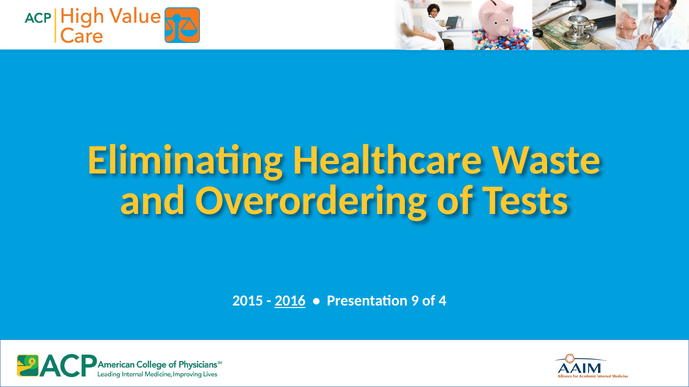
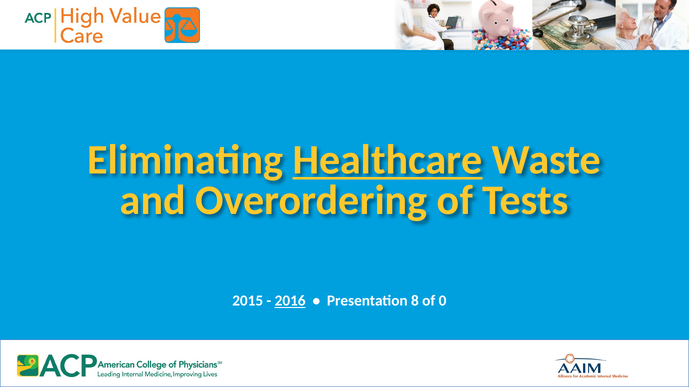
Healthcare underline: none -> present (388, 160)
9: 9 -> 8 (415, 301)
4: 4 -> 0 (443, 301)
